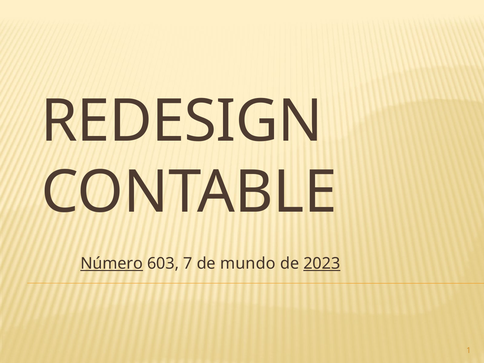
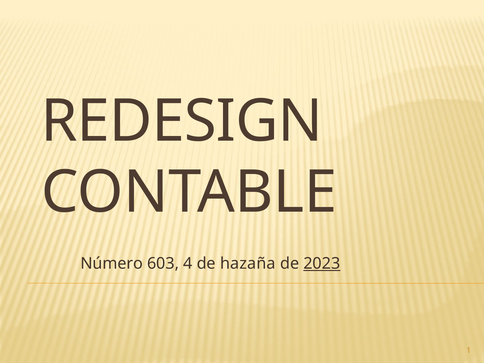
Número underline: present -> none (112, 264)
7: 7 -> 4 (188, 264)
mundo: mundo -> hazaña (248, 264)
